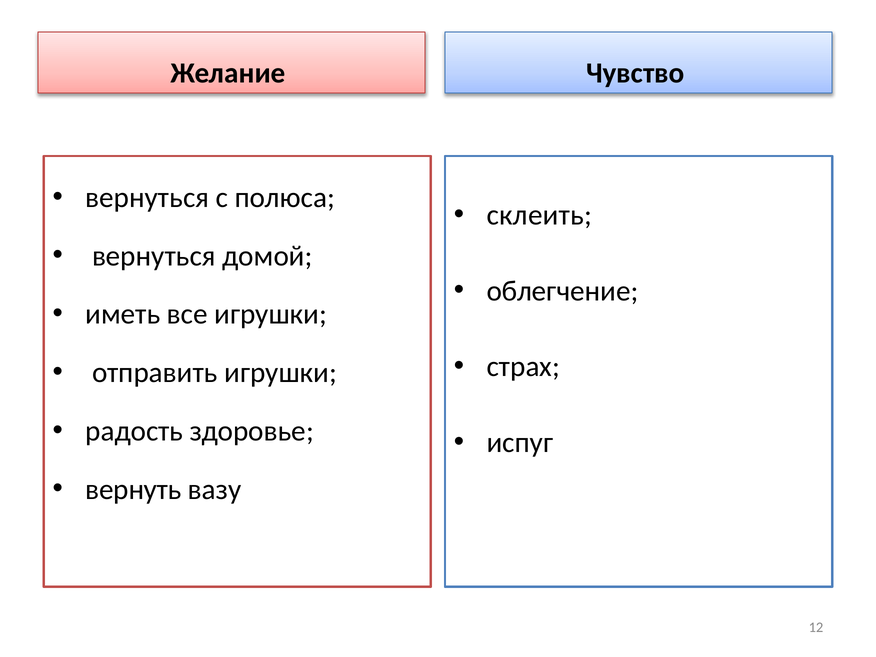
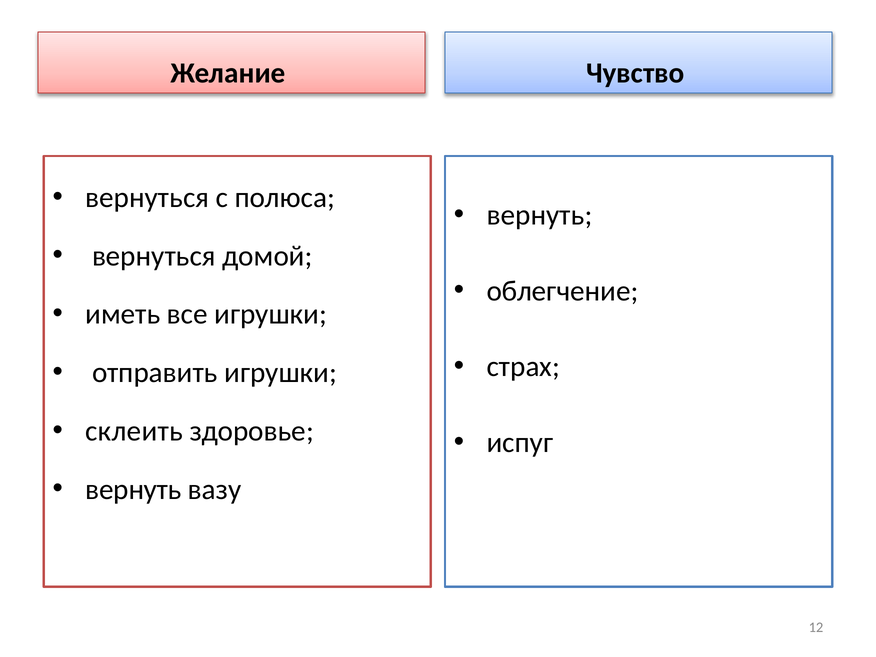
склеить: склеить -> вернуть (539, 215)
радость: радость -> склеить (134, 431)
